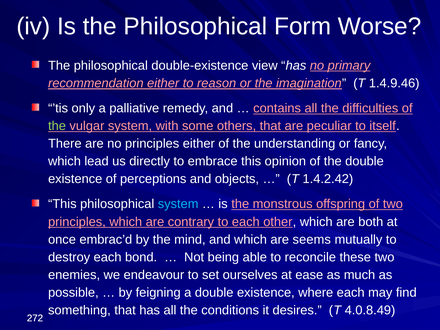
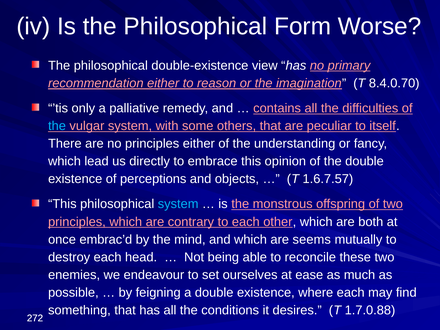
1.4.9.46: 1.4.9.46 -> 8.4.0.70 (394, 83)
the colour: light green -> light blue (57, 126)
1.4.2.42: 1.4.2.42 -> 1.6.7.57 (328, 179)
bond: bond -> head (141, 257)
4.0.8.49: 4.0.8.49 -> 1.7.0.88 (370, 310)
